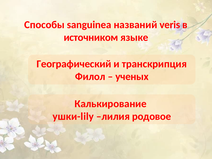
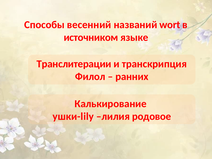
sanguinea: sanguinea -> весенний (89, 25)
veris: veris -> wort (170, 25)
Географический: Географический -> Транслитерации (74, 64)
ученых: ученых -> ранних (132, 77)
